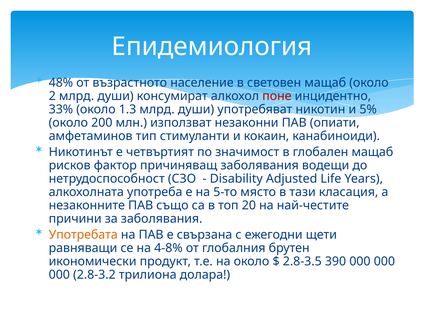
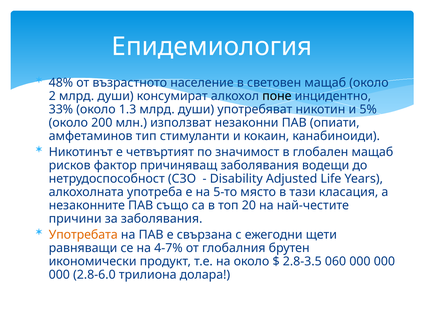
поне colour: red -> black (277, 96)
4-8%: 4-8% -> 4-7% (168, 248)
390: 390 -> 060 (336, 261)
2.8-3.2: 2.8-3.2 -> 2.8-6.0 (94, 275)
